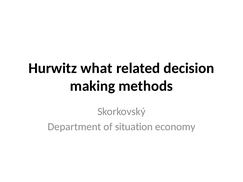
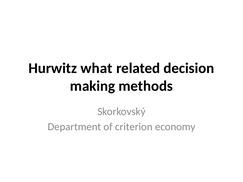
situation: situation -> criterion (134, 127)
